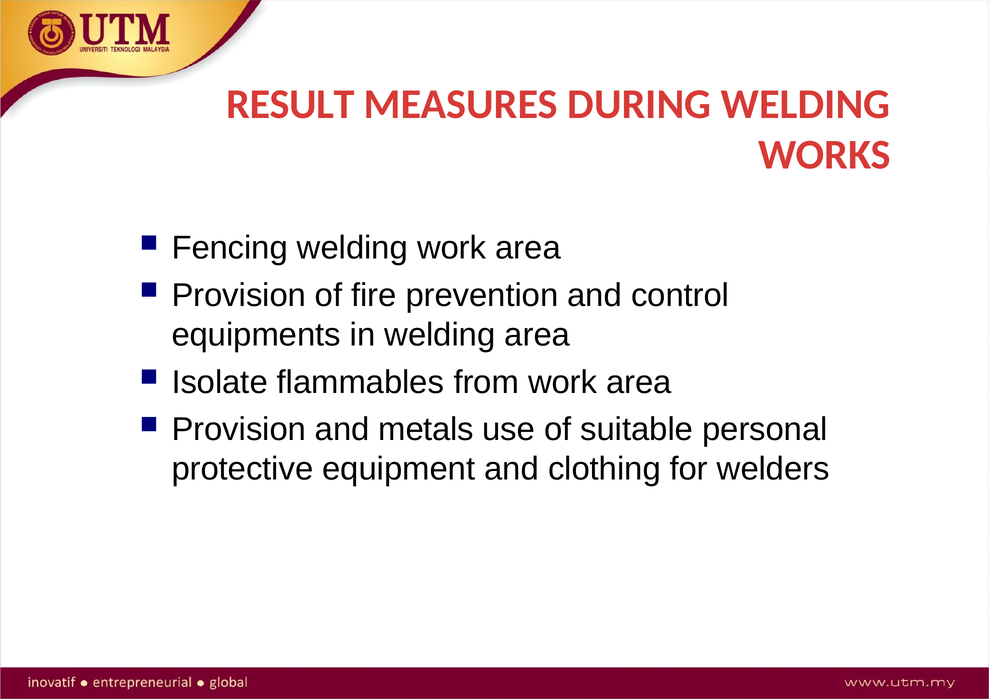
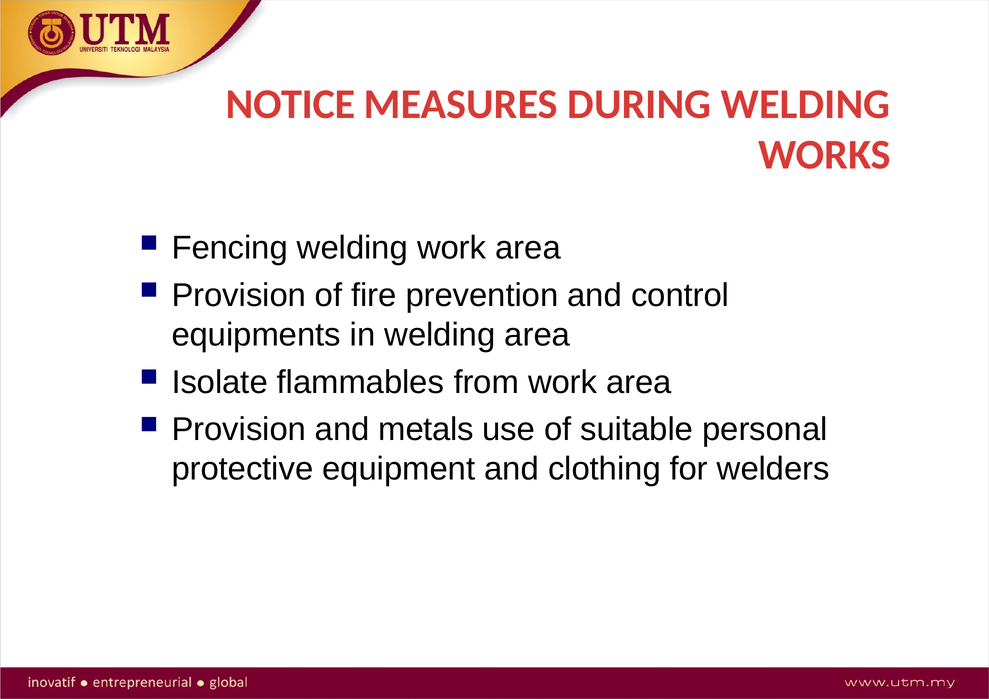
RESULT: RESULT -> NOTICE (291, 104)
